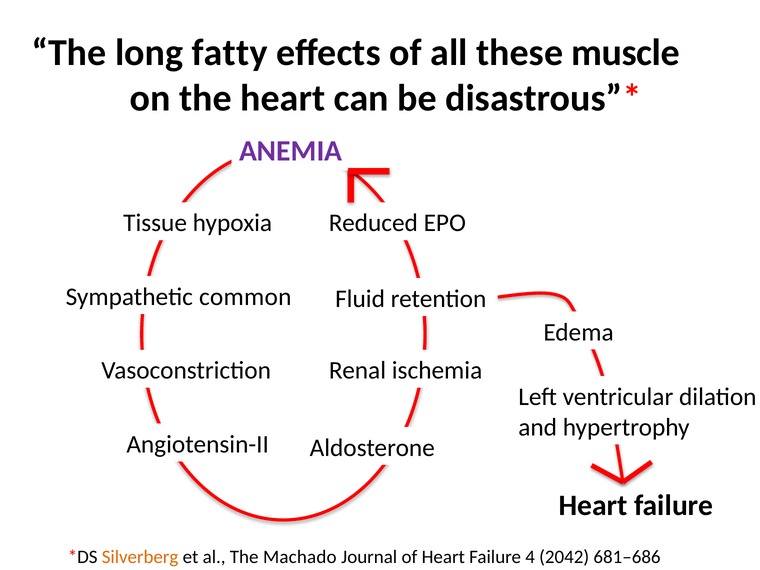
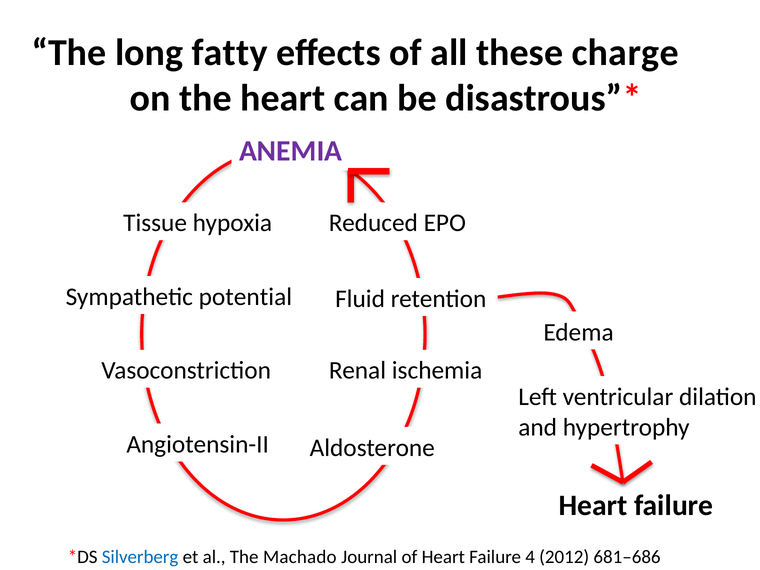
muscle: muscle -> charge (625, 53)
common: common -> potential (245, 297)
Silverberg colour: orange -> blue (140, 557)
2042: 2042 -> 2012 (564, 557)
